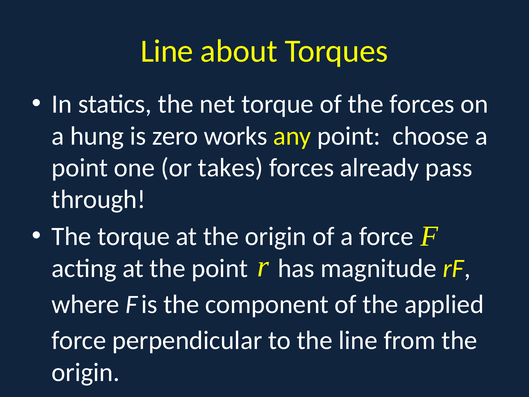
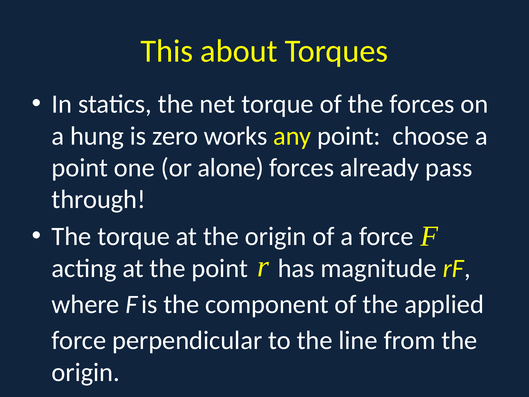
Line: Line -> This (167, 51)
takes: takes -> alone (231, 168)
